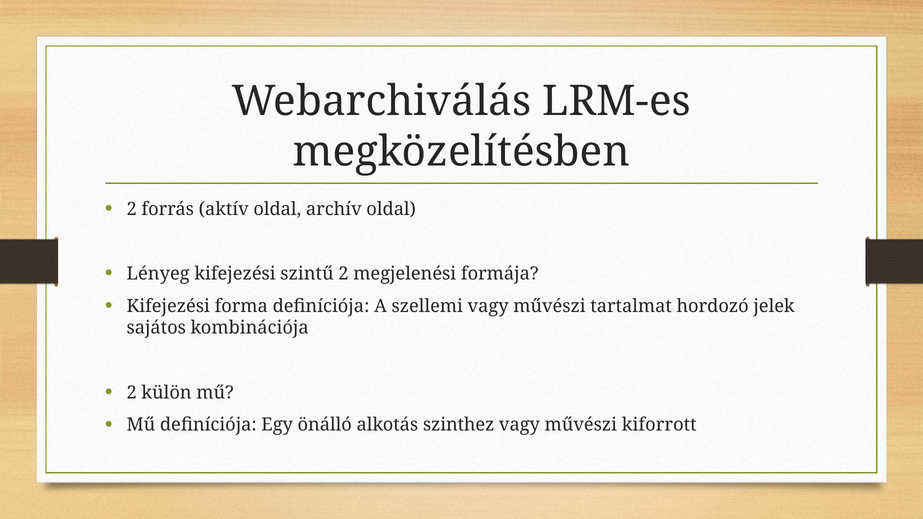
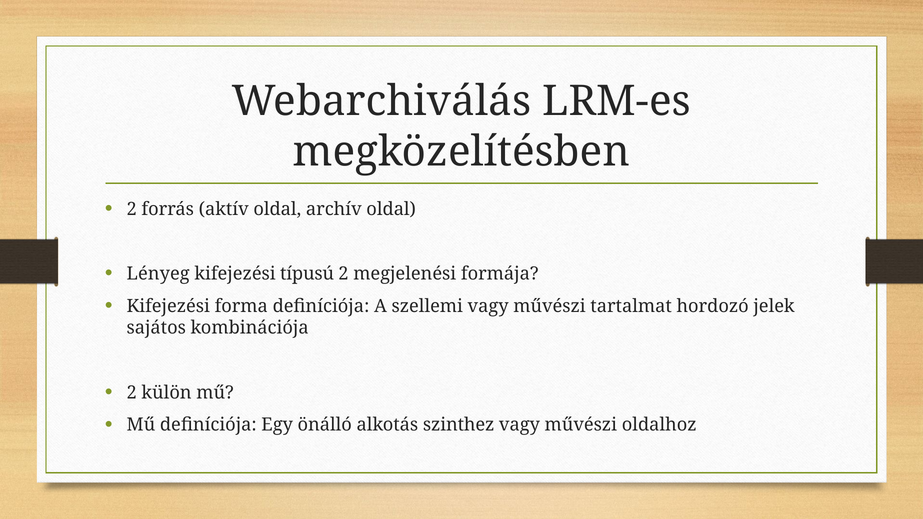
szintű: szintű -> típusú (307, 274)
kiforrott: kiforrott -> oldalhoz (659, 425)
